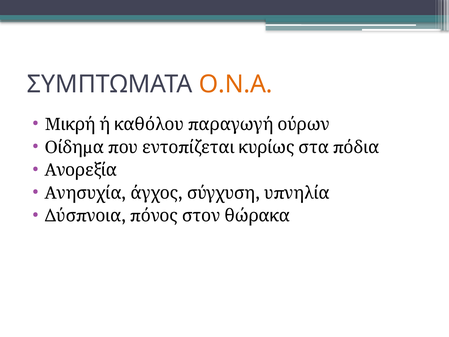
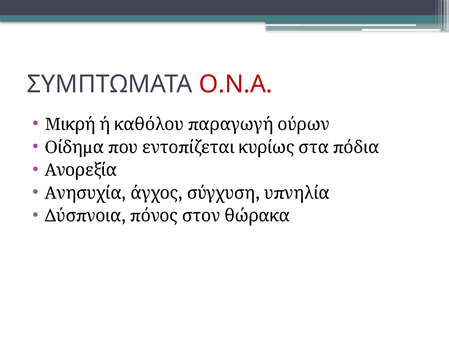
Ο.Ν.Α colour: orange -> red (236, 84)
